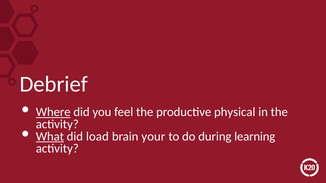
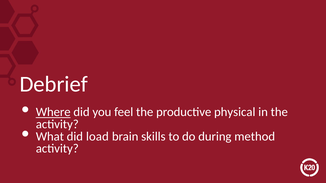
What underline: present -> none (50, 137)
your: your -> skills (153, 137)
learning: learning -> method (255, 137)
